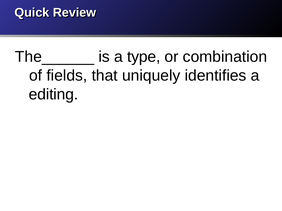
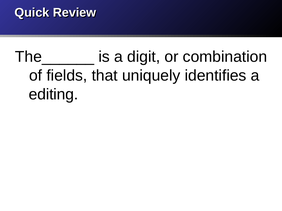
type: type -> digit (144, 57)
